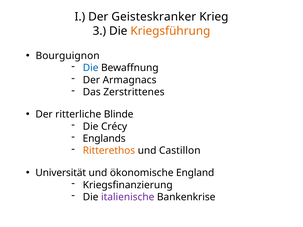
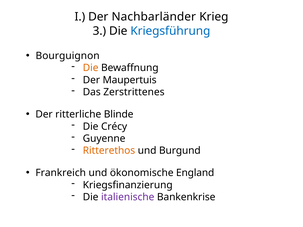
Geisteskranker: Geisteskranker -> Nachbarländer (154, 17)
Kriegsführung colour: orange -> blue (170, 31)
Die colour: blue -> orange (91, 68)
Armagnacs: Armagnacs -> Maupertuis (130, 80)
Englands: Englands -> Guyenne (104, 139)
Castillon: Castillon -> Burgund (180, 151)
Universität: Universität -> Frankreich (61, 173)
